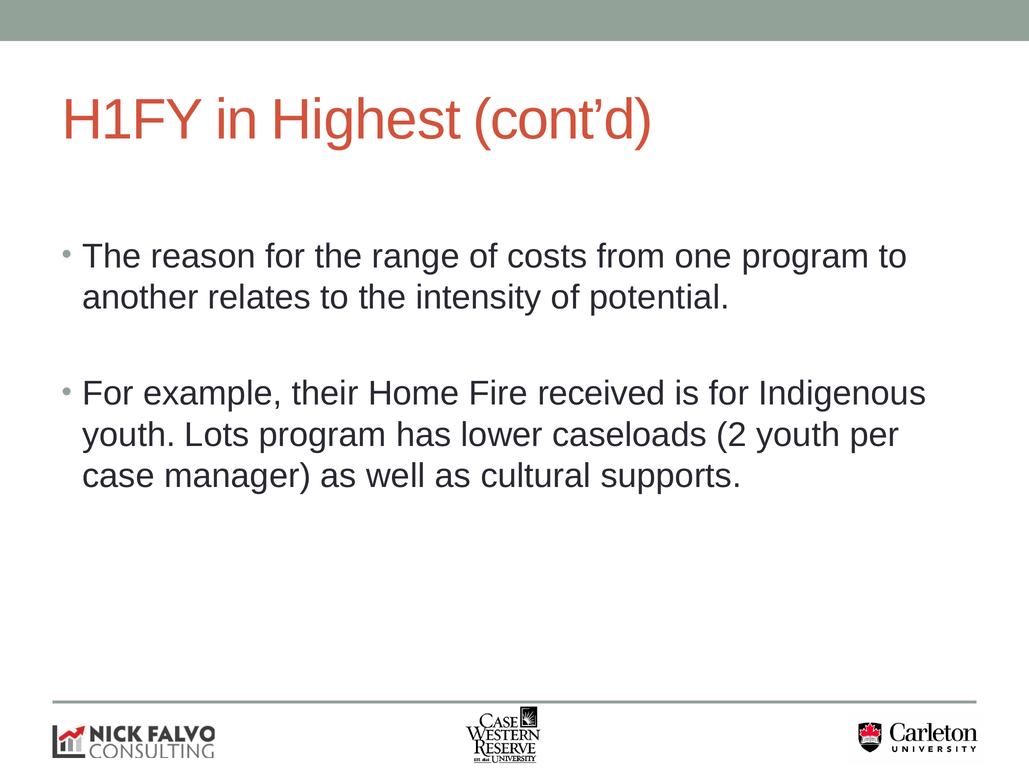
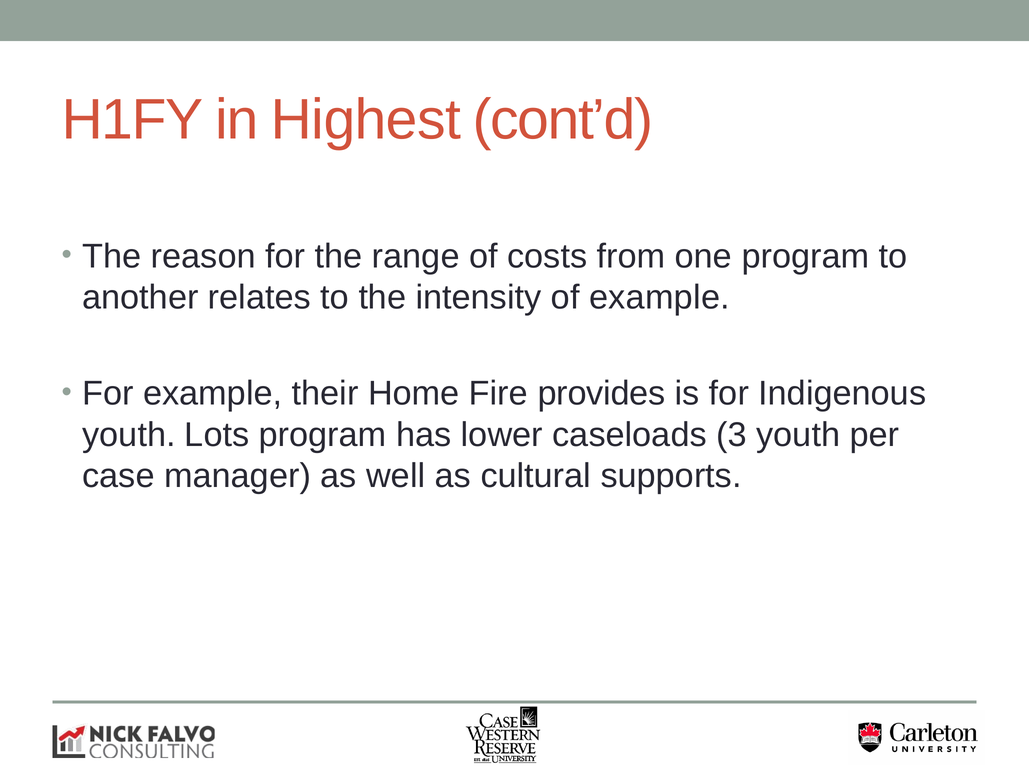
of potential: potential -> example (659, 297)
received: received -> provides (601, 393)
2: 2 -> 3 (732, 435)
